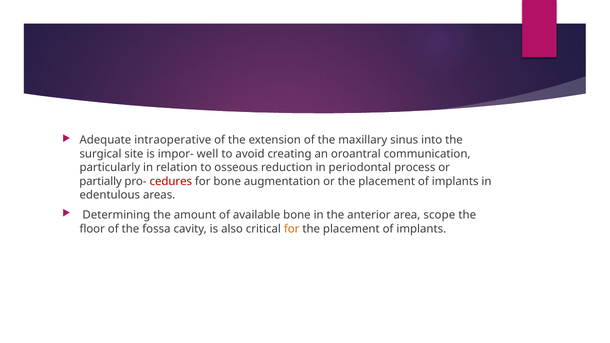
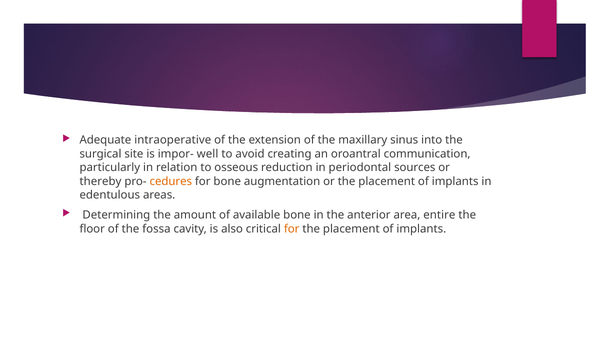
process: process -> sources (415, 168)
partially: partially -> thereby (100, 181)
cedures colour: red -> orange (171, 181)
scope: scope -> entire (439, 215)
